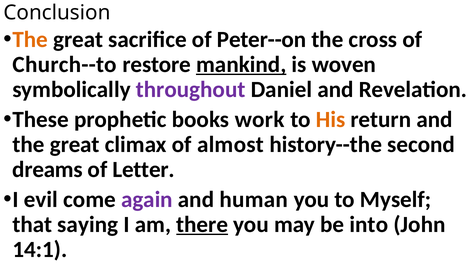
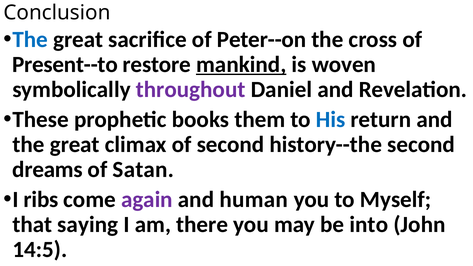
The colour: orange -> blue (30, 39)
Church--to: Church--to -> Present--to (65, 64)
work: work -> them (260, 119)
His colour: orange -> blue (331, 119)
of almost: almost -> second (231, 144)
Letter: Letter -> Satan (143, 169)
evil: evil -> ribs (41, 199)
there underline: present -> none (202, 224)
14:1: 14:1 -> 14:5 (40, 249)
